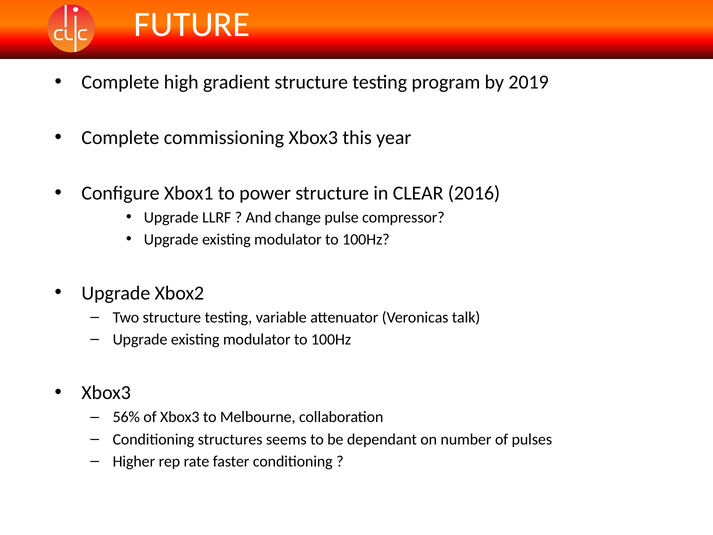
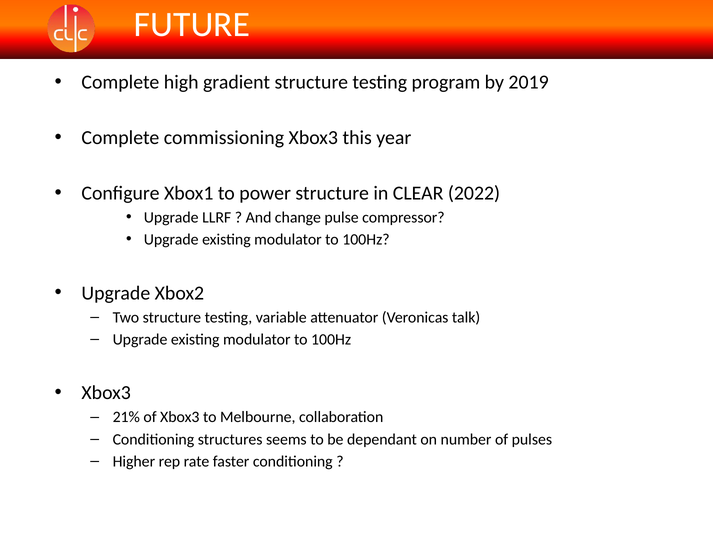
2016: 2016 -> 2022 (474, 193)
56%: 56% -> 21% (126, 417)
